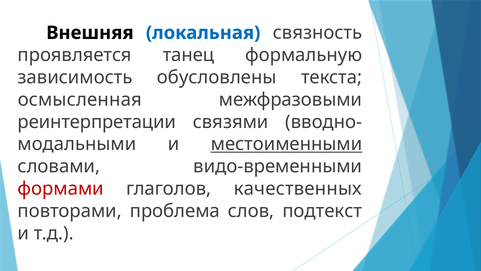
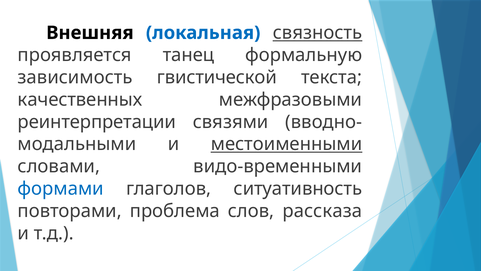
связность underline: none -> present (318, 33)
обусловлены: обусловлены -> гвистической (217, 77)
осмысленная: осмысленная -> качественных (80, 99)
формами colour: red -> blue (61, 188)
качественных: качественных -> ситуативность (298, 188)
подтекст: подтекст -> рассказа (322, 211)
